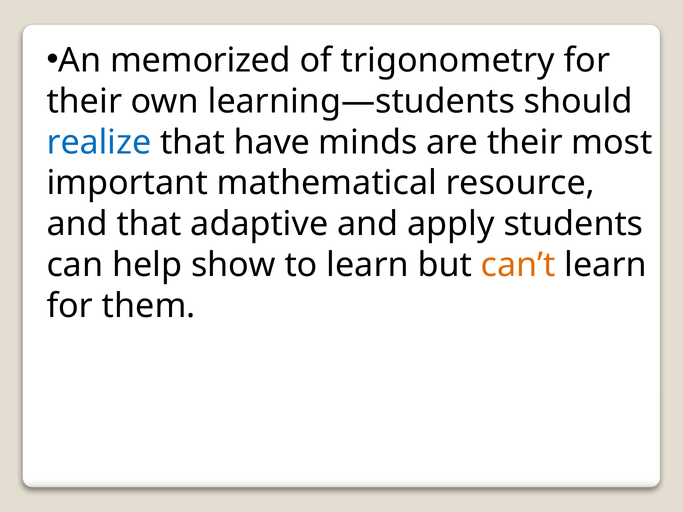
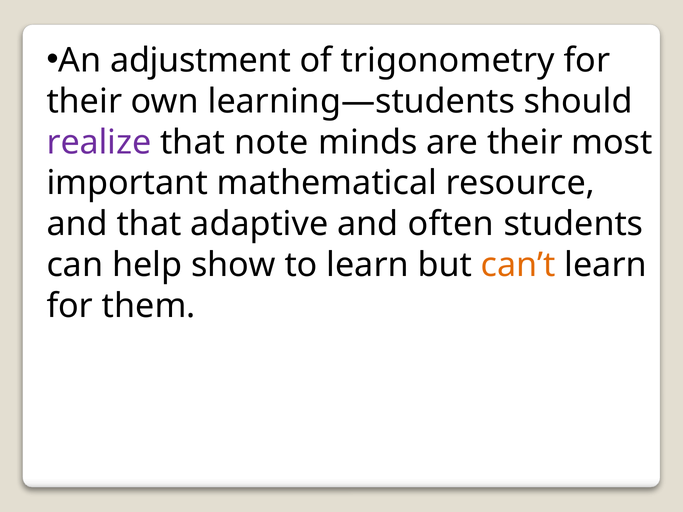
memorized: memorized -> adjustment (201, 60)
realize colour: blue -> purple (99, 142)
have: have -> note (272, 142)
apply: apply -> often (451, 224)
